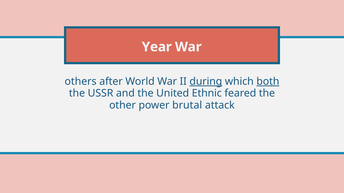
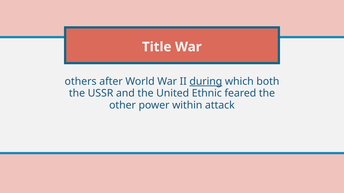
Year: Year -> Title (157, 47)
both underline: present -> none (268, 82)
brutal: brutal -> within (187, 105)
